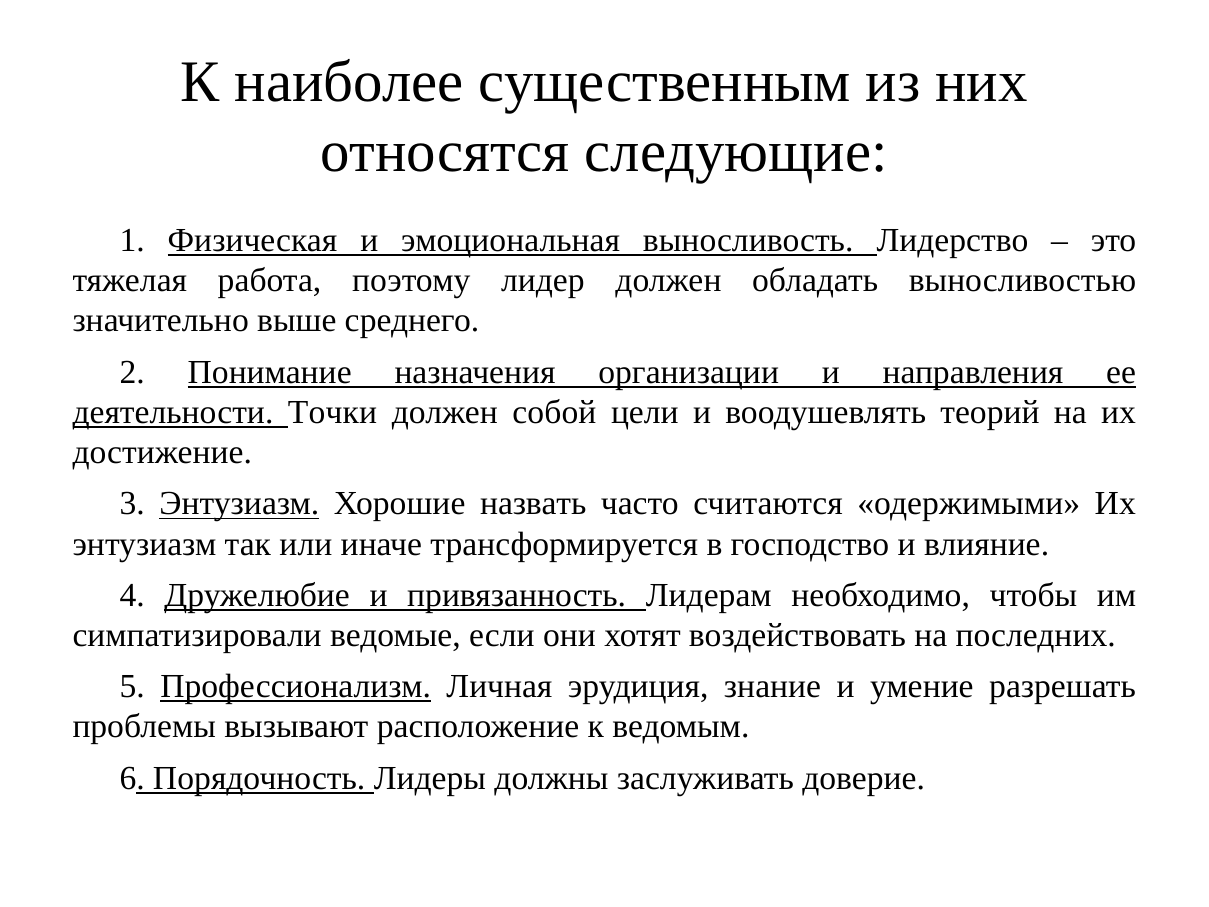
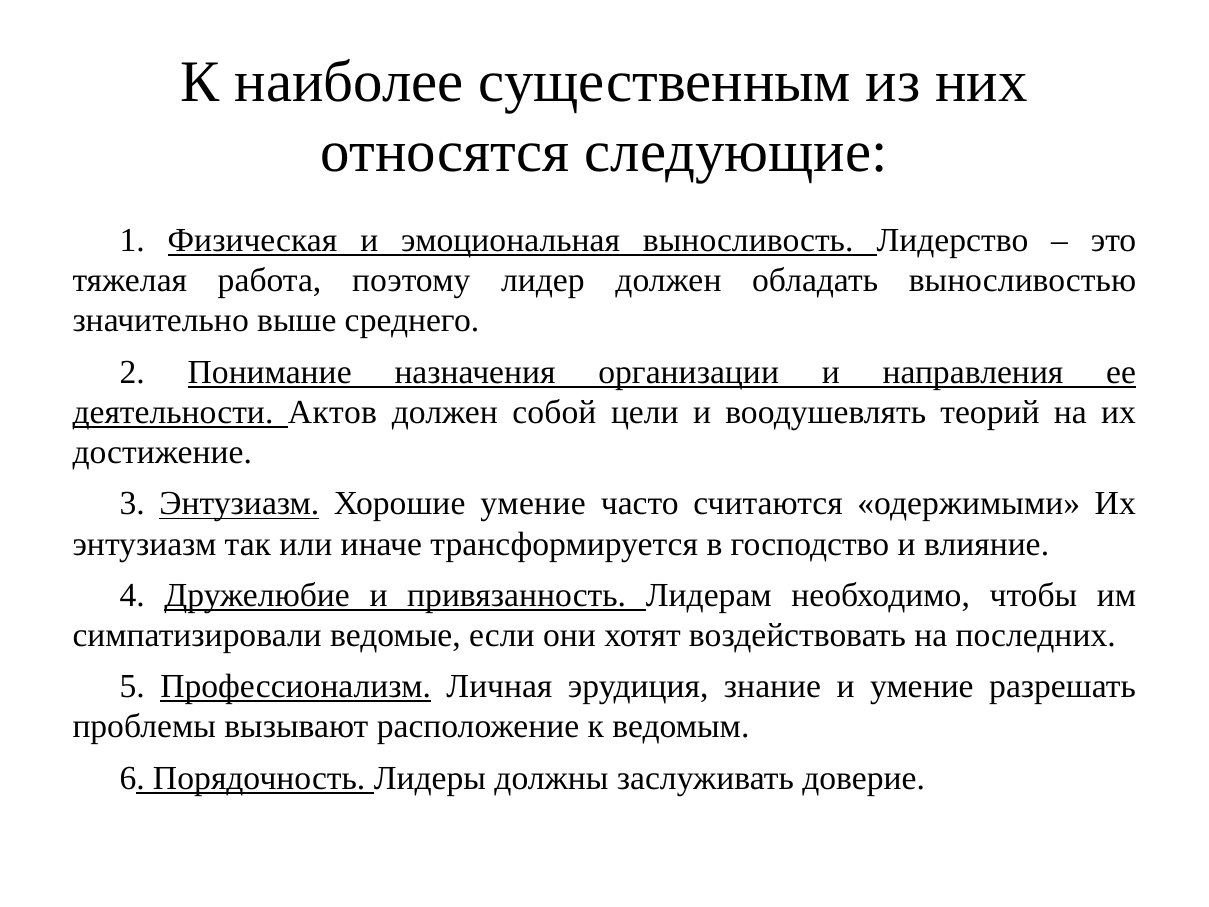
Точки: Точки -> Актов (333, 412)
Хорошие назвать: назвать -> умение (533, 504)
